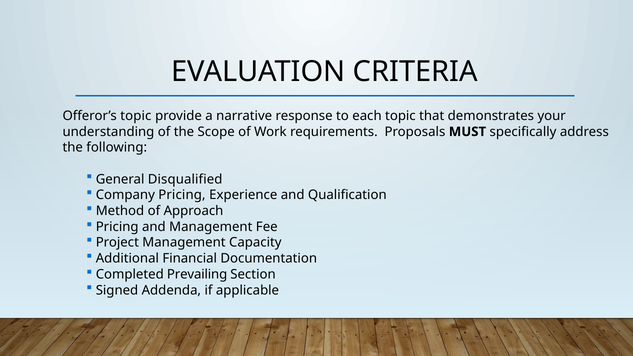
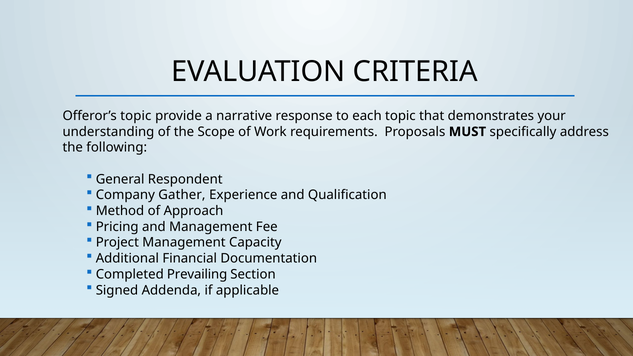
Disqualified: Disqualified -> Respondent (185, 179)
Company Pricing: Pricing -> Gather (182, 195)
